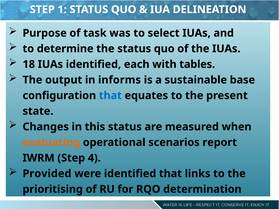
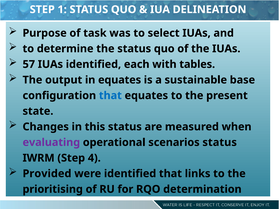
18: 18 -> 57 (29, 64)
in informs: informs -> equates (120, 80)
evaluating colour: orange -> purple (51, 143)
scenarios report: report -> status (220, 143)
